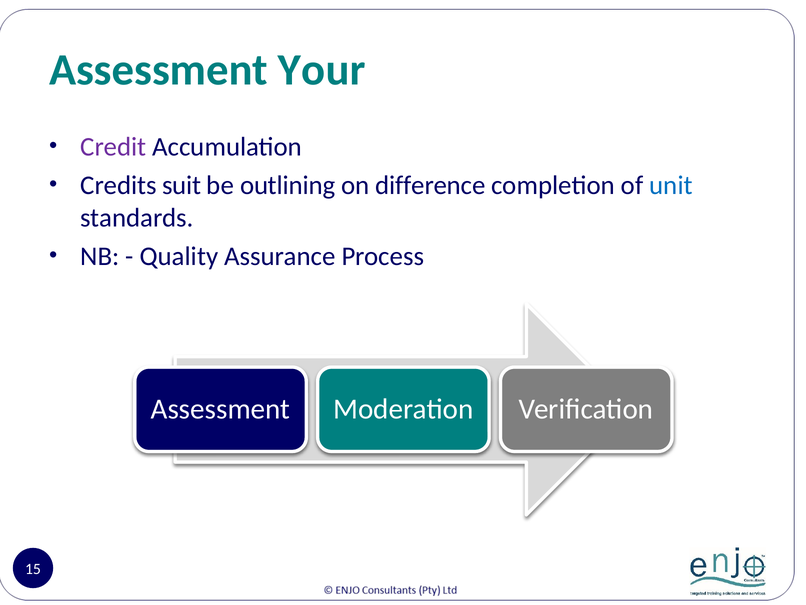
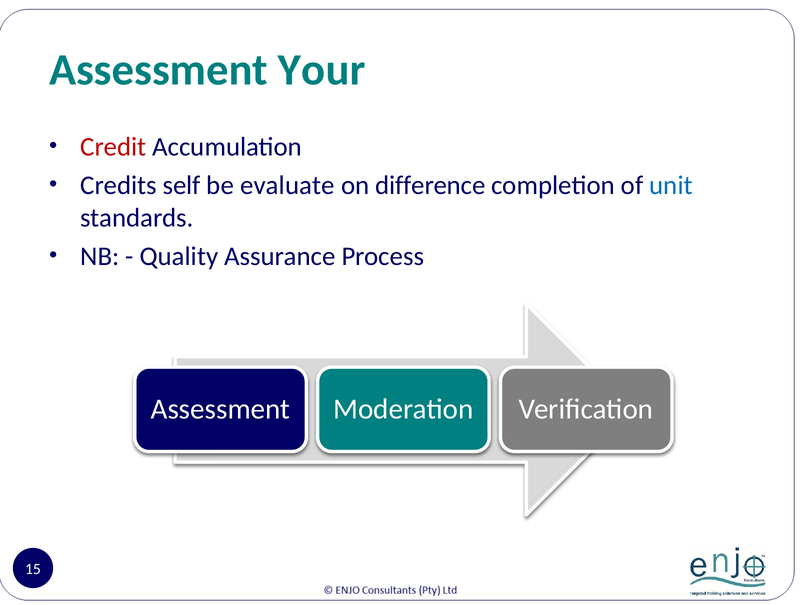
Credit colour: purple -> red (113, 147)
suit: suit -> self (182, 185)
outlining: outlining -> evaluate (287, 185)
